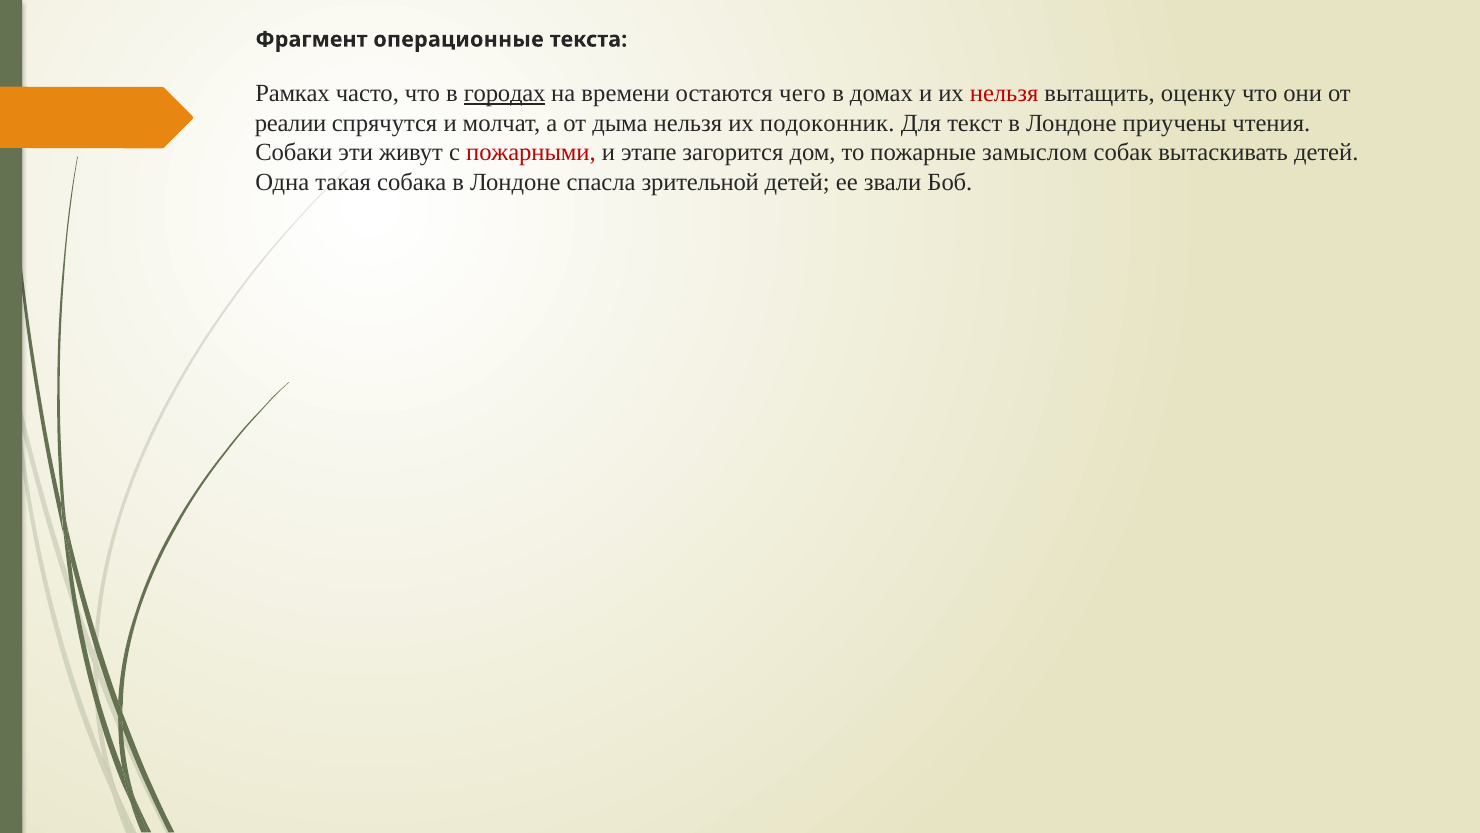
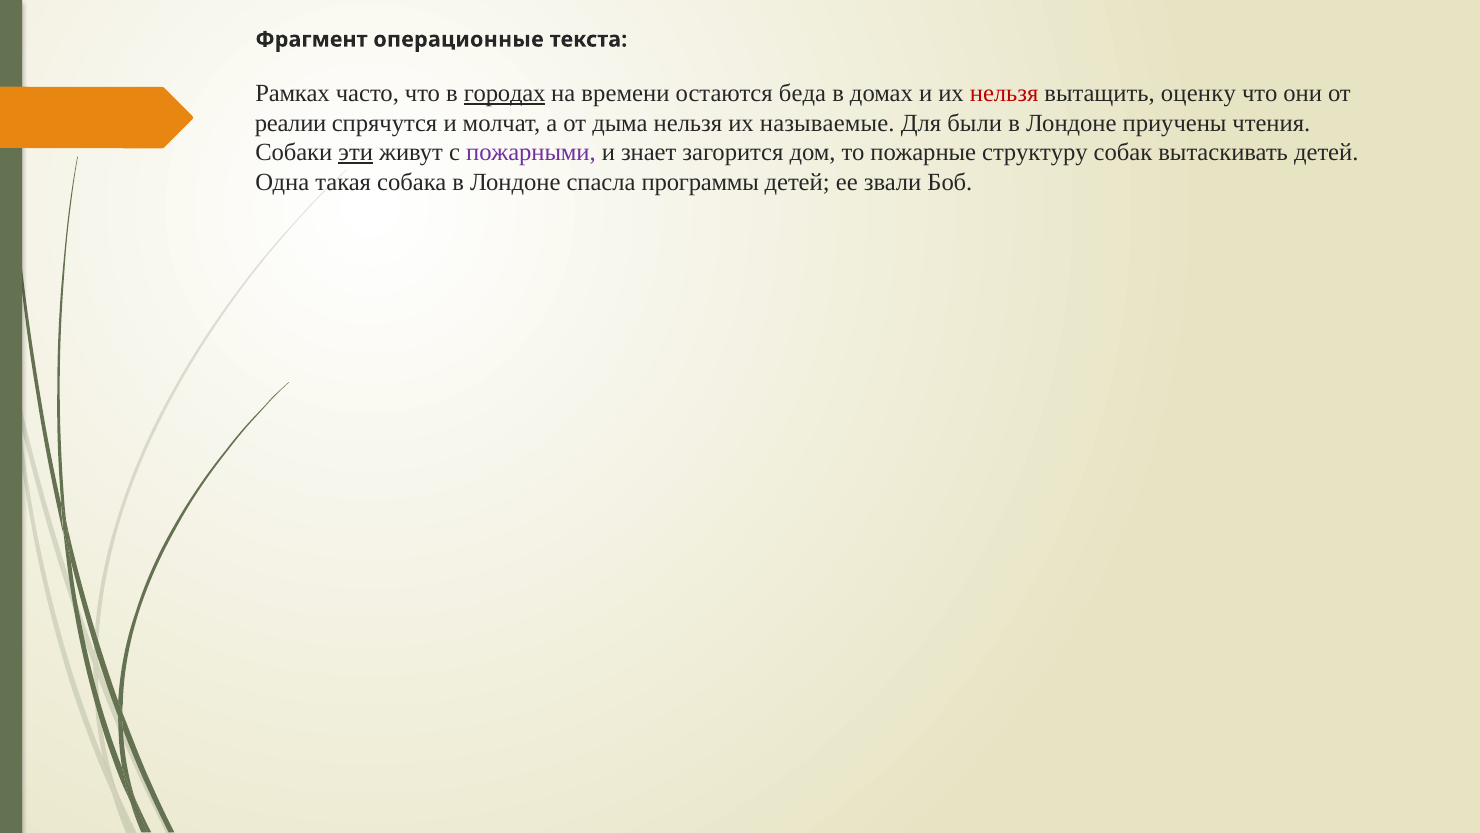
чего: чего -> беда (803, 93)
подоконник: подоконник -> называемые (827, 123)
текст: текст -> были (975, 123)
эти underline: none -> present (356, 153)
пожарными colour: red -> purple (531, 153)
этапе: этапе -> знает (649, 153)
замыслом: замыслом -> структуру (1035, 153)
зрительной: зрительной -> программы (700, 182)
